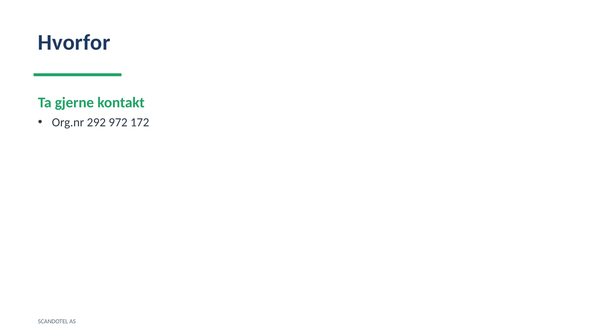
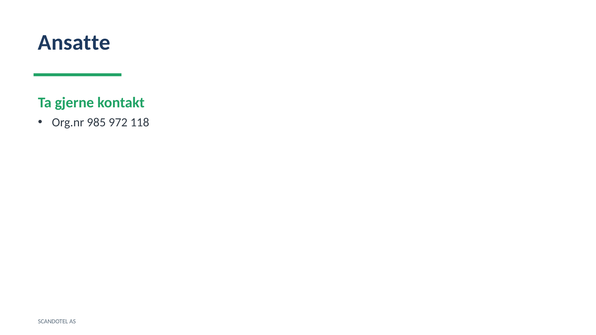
Hvorfor: Hvorfor -> Ansatte (74, 43)
292: 292 -> 985 (96, 123)
172: 172 -> 118 (140, 123)
